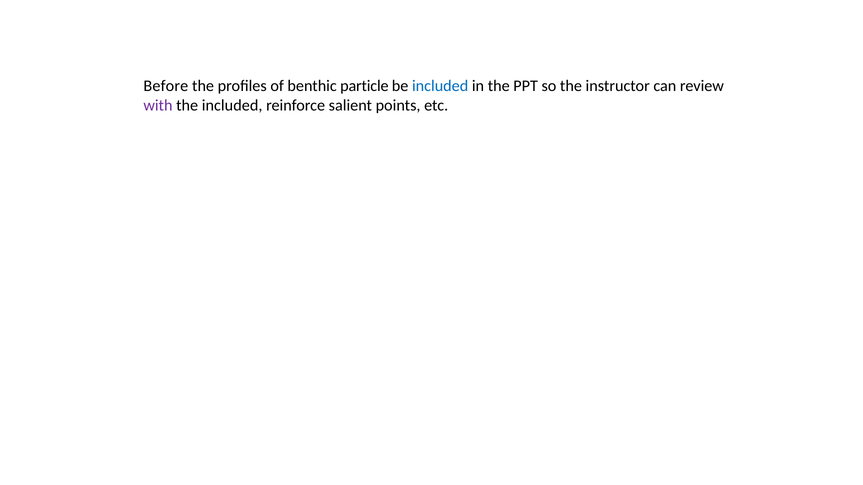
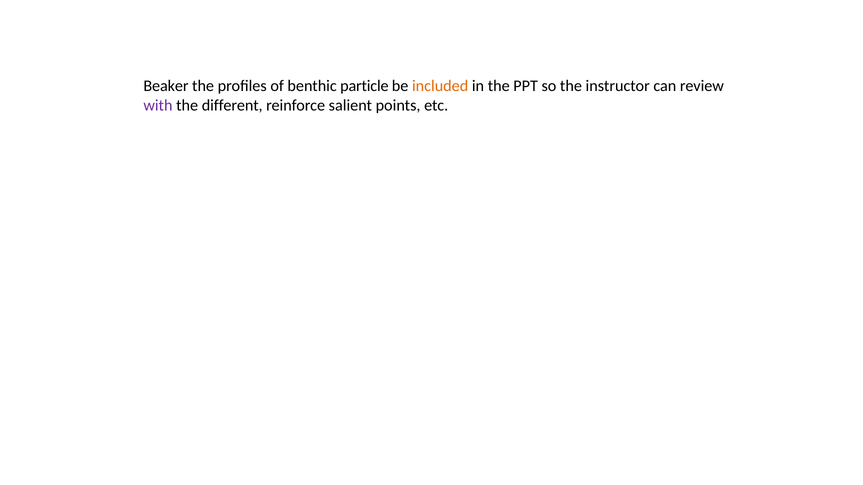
Before: Before -> Beaker (166, 86)
included colour: blue -> orange (440, 86)
the included: included -> different (232, 106)
